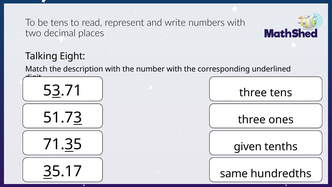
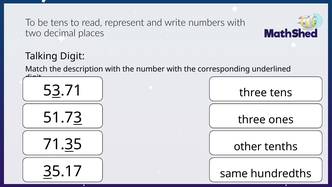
Talking Eight: Eight -> Digit (72, 56)
given: given -> other (248, 146)
